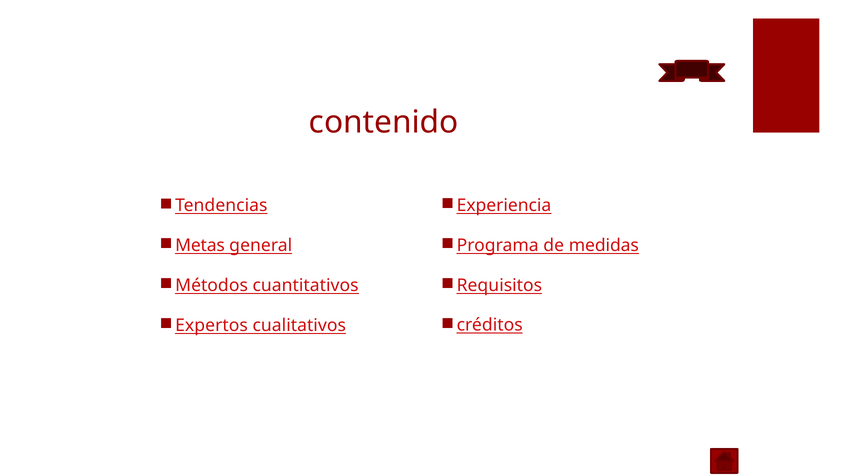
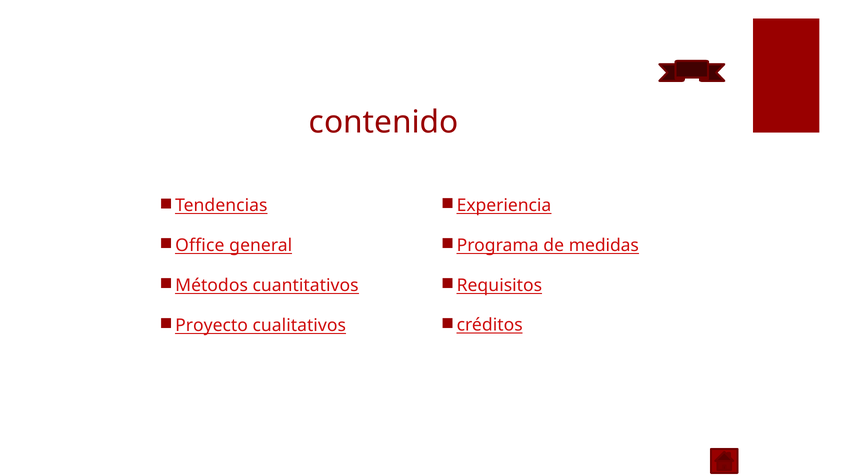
Metas: Metas -> Office (200, 246)
Expertos: Expertos -> Proyecto (212, 326)
